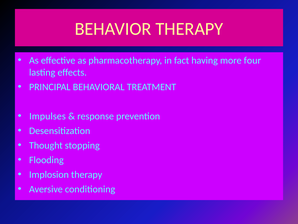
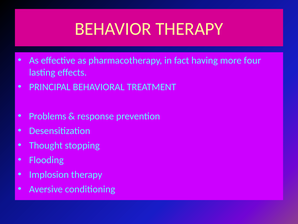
Impulses: Impulses -> Problems (48, 116)
